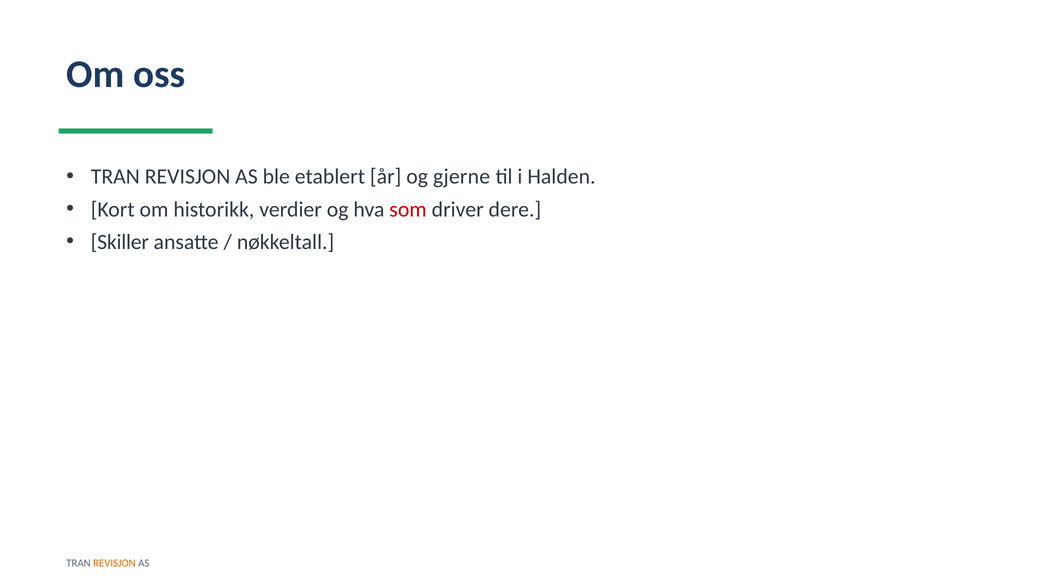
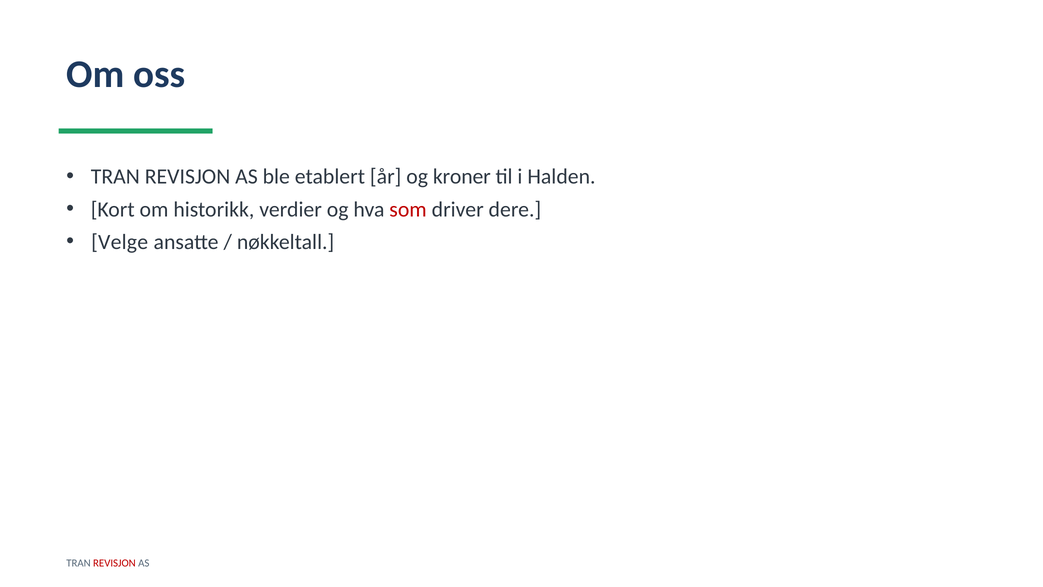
gjerne: gjerne -> kroner (462, 177)
Skiller: Skiller -> Velge (120, 242)
REVISJON colour: orange -> red (114, 563)
